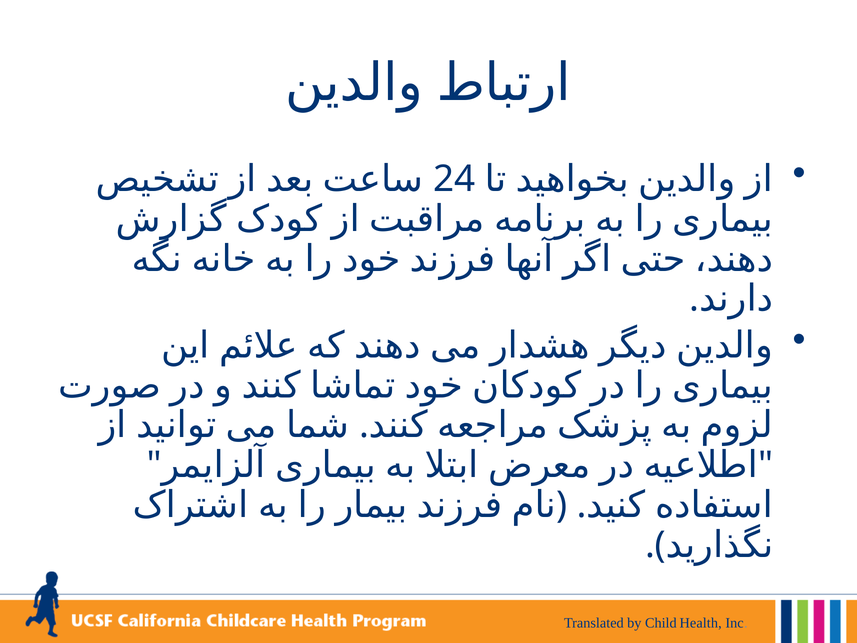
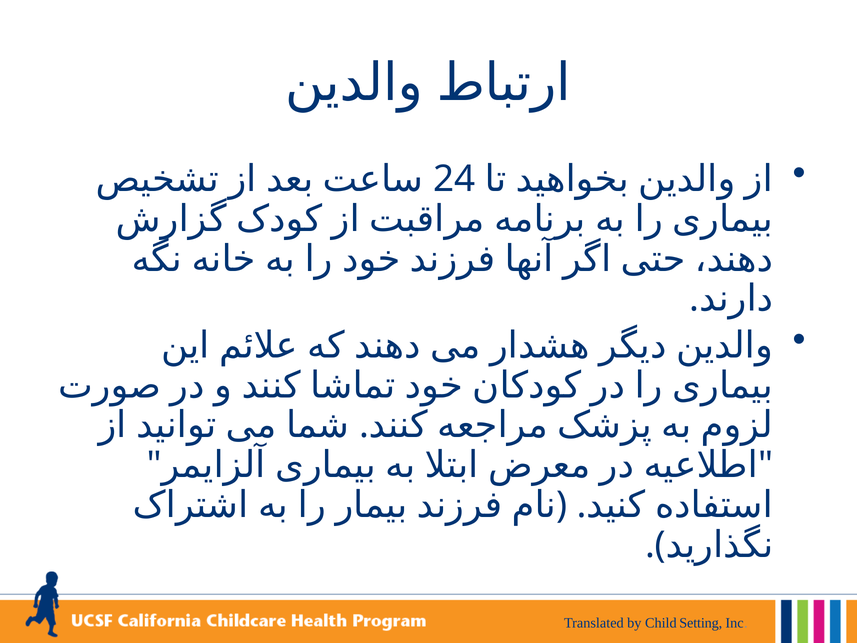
Health: Health -> Setting (701, 623)
